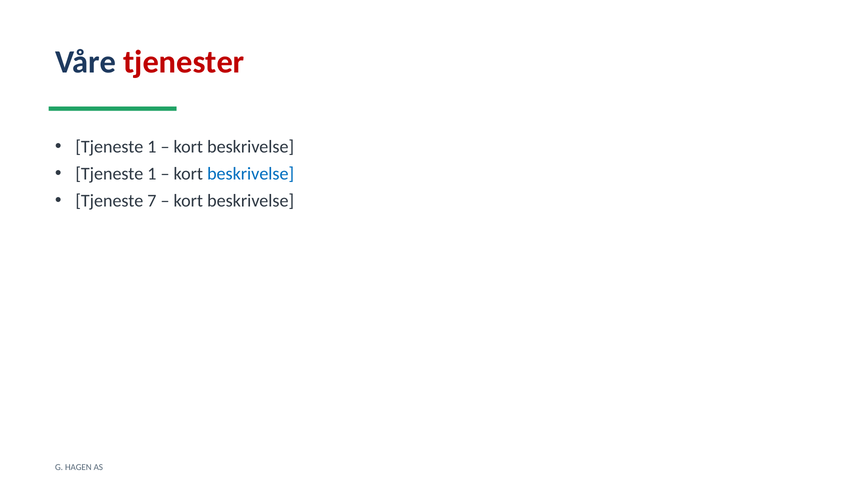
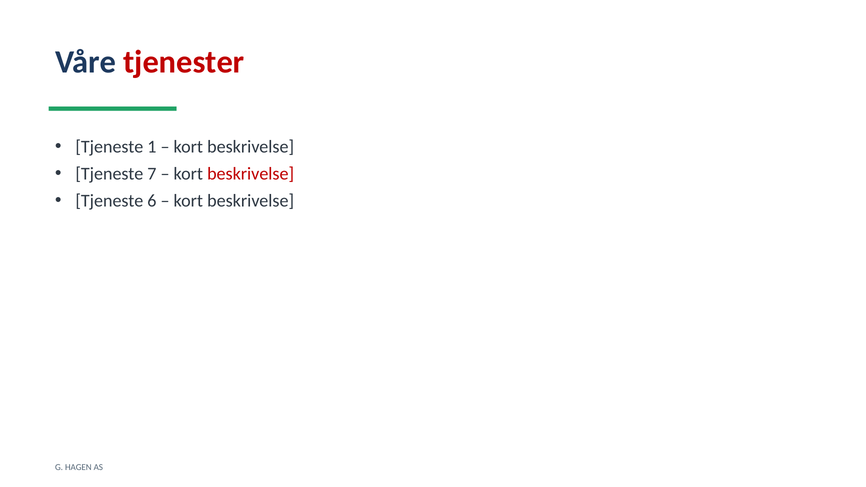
1: 1 -> 7 (152, 174)
beskrivelse colour: blue -> red (251, 174)
7: 7 -> 6 (152, 201)
